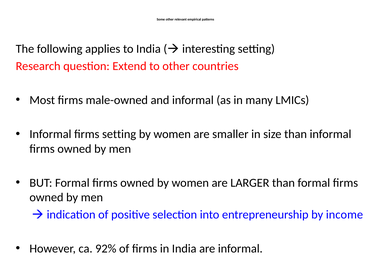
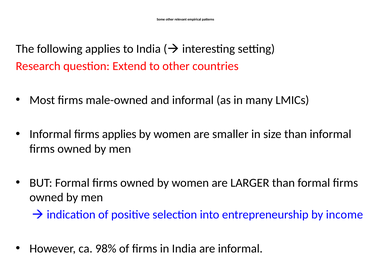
firms setting: setting -> applies (119, 134)
92%: 92% -> 98% (106, 249)
